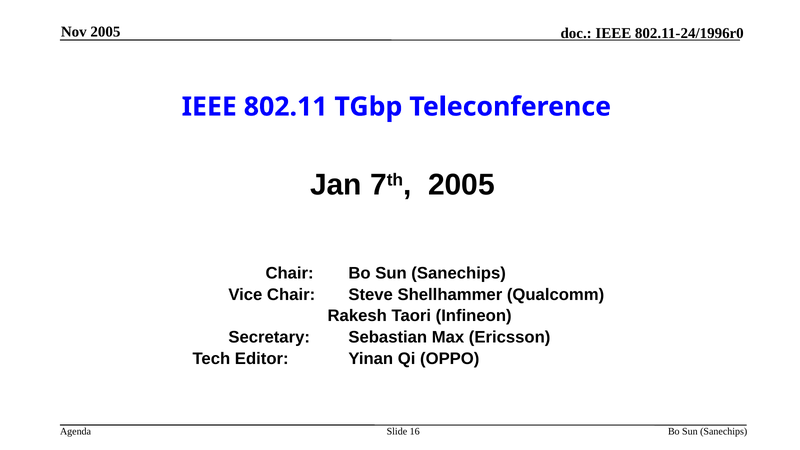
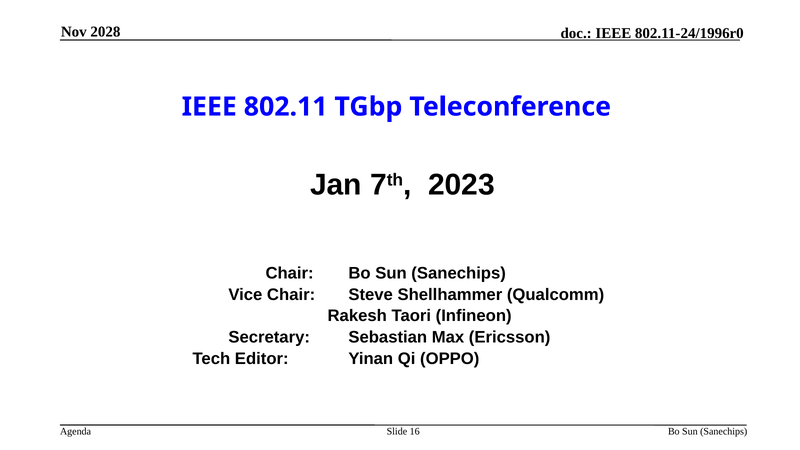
Nov 2005: 2005 -> 2028 (105, 32)
7th 2005: 2005 -> 2023 (461, 185)
